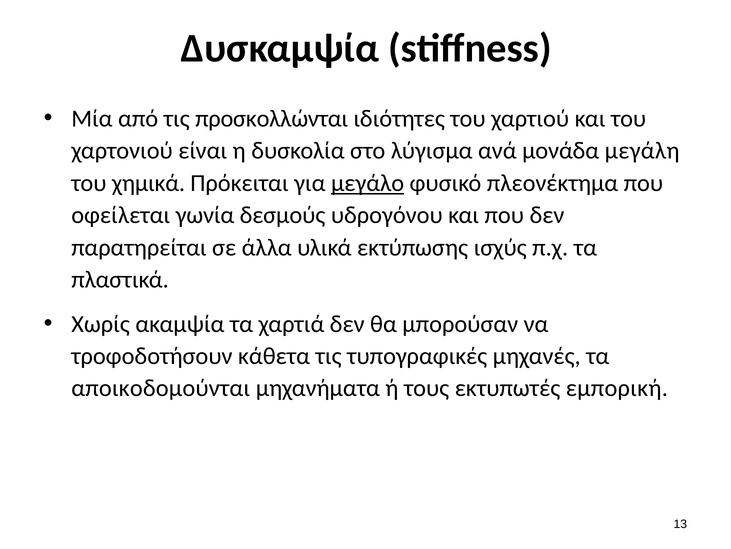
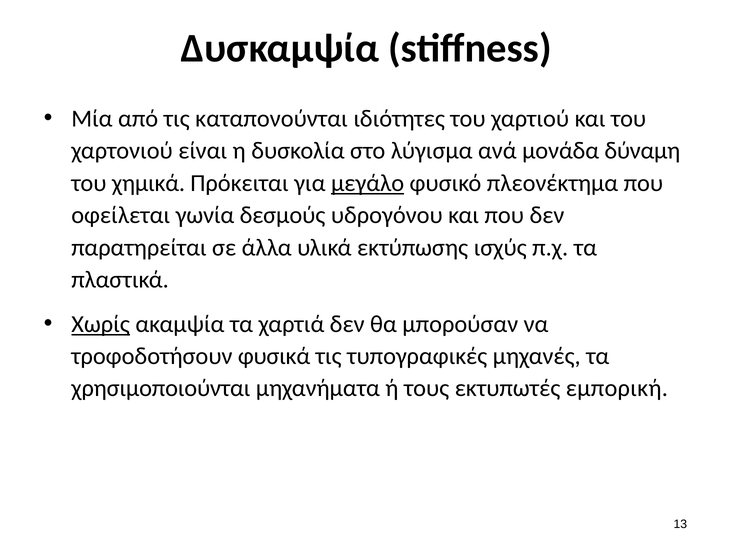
προσκολλώνται: προσκολλώνται -> καταπονούνται (271, 119)
μεγάλη: μεγάλη -> δύναμη (642, 151)
Χωρίς underline: none -> present (101, 324)
κάθετα: κάθετα -> φυσικά (274, 356)
αποικοδομούνται: αποικοδομούνται -> χρησιμοποιούνται (161, 388)
